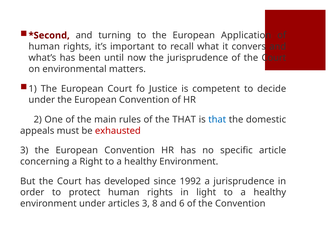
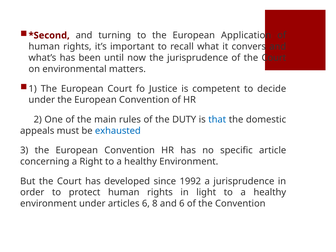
the THAT: THAT -> DUTY (184, 120)
exhausted colour: red -> blue (118, 131)
articles 3: 3 -> 6 (146, 204)
